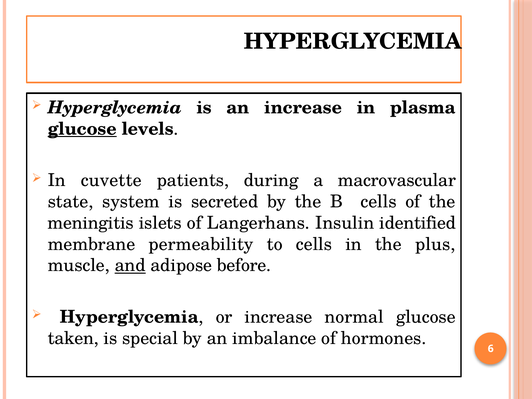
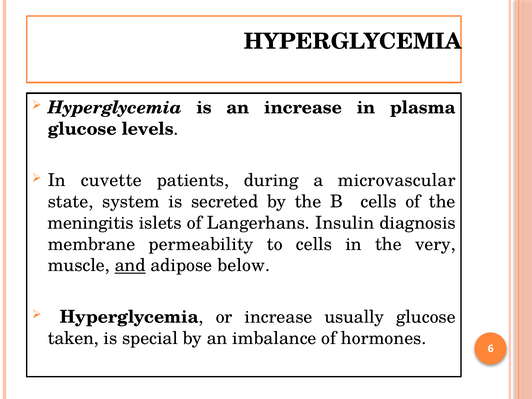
glucose underline: present -> none (82, 129)
macrovascular: macrovascular -> microvascular (397, 180)
identified: identified -> diagnosis (418, 223)
plus: plus -> very (435, 244)
before: before -> below (244, 265)
normal: normal -> usually (354, 317)
